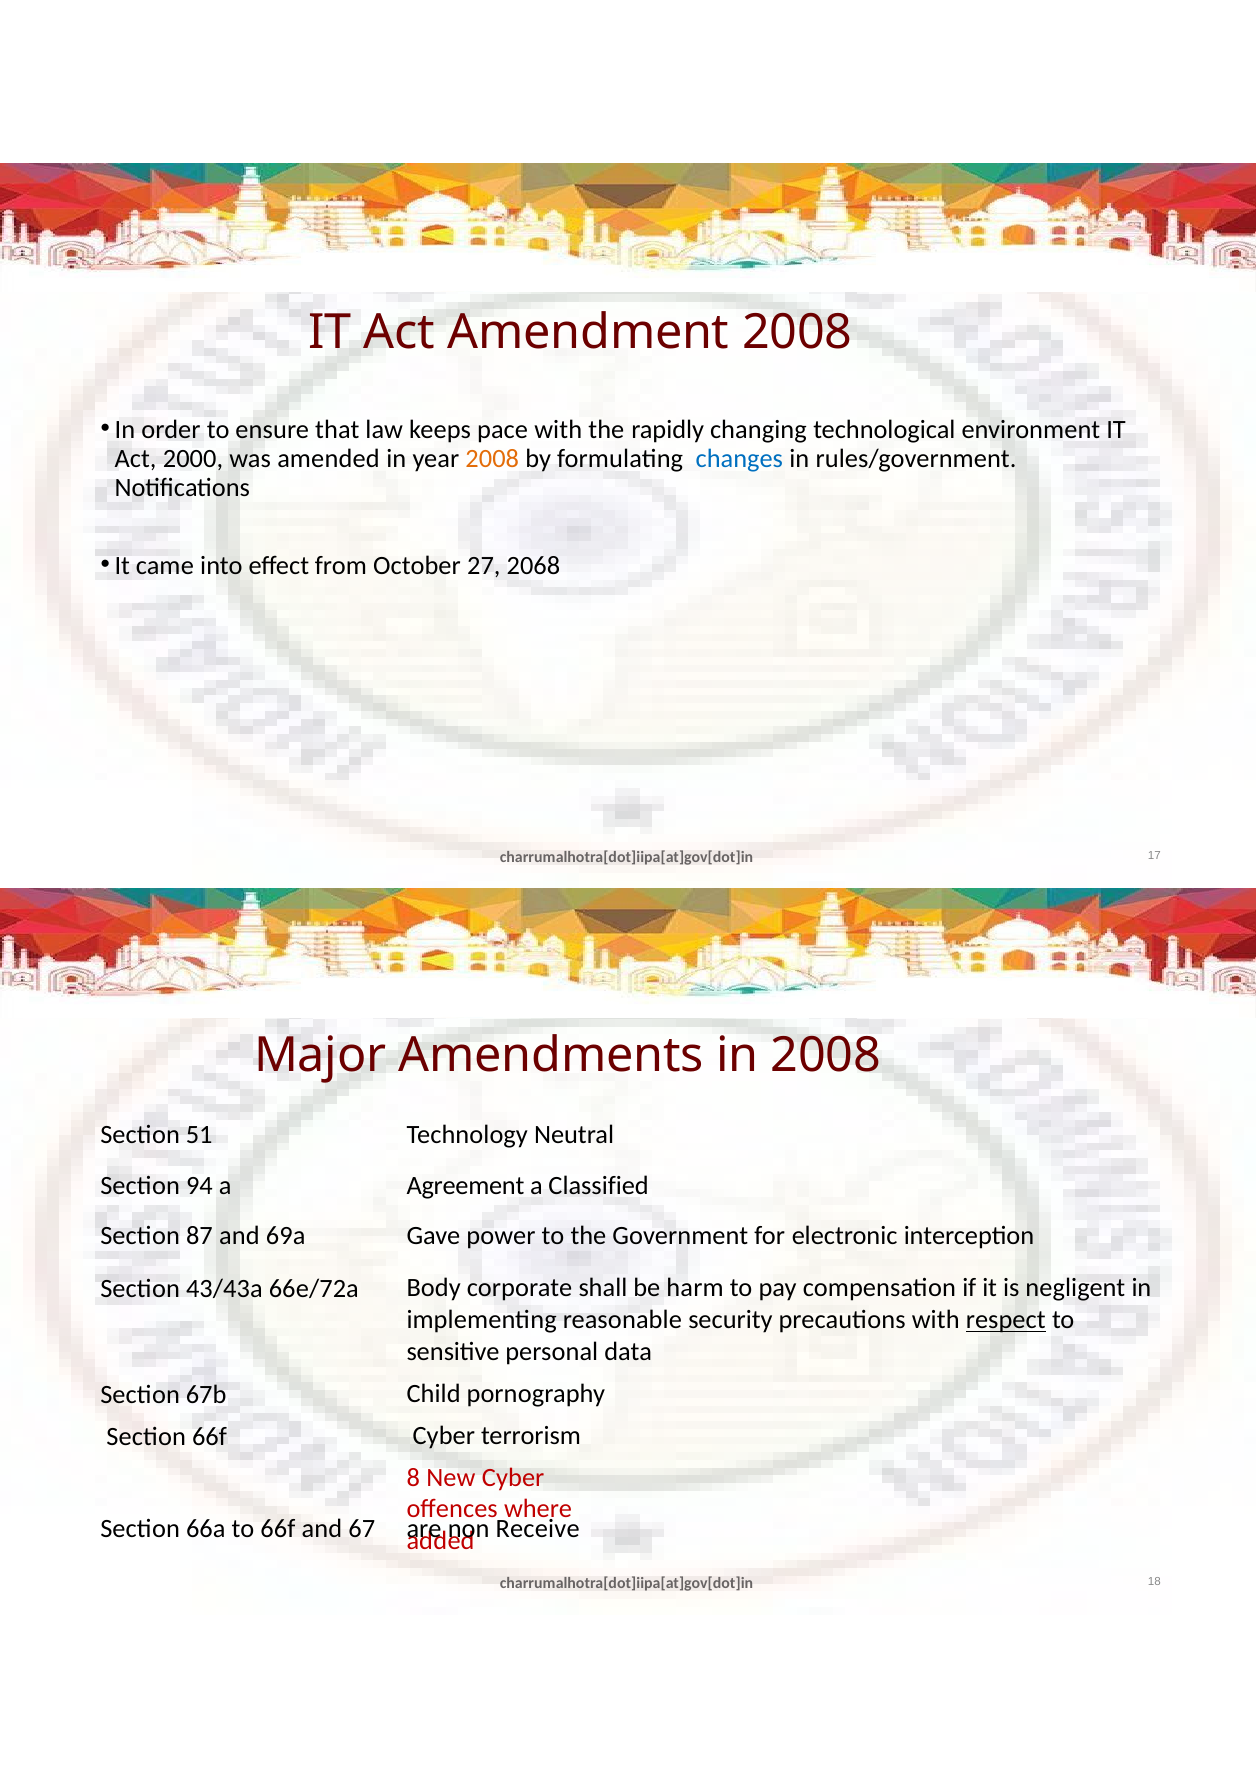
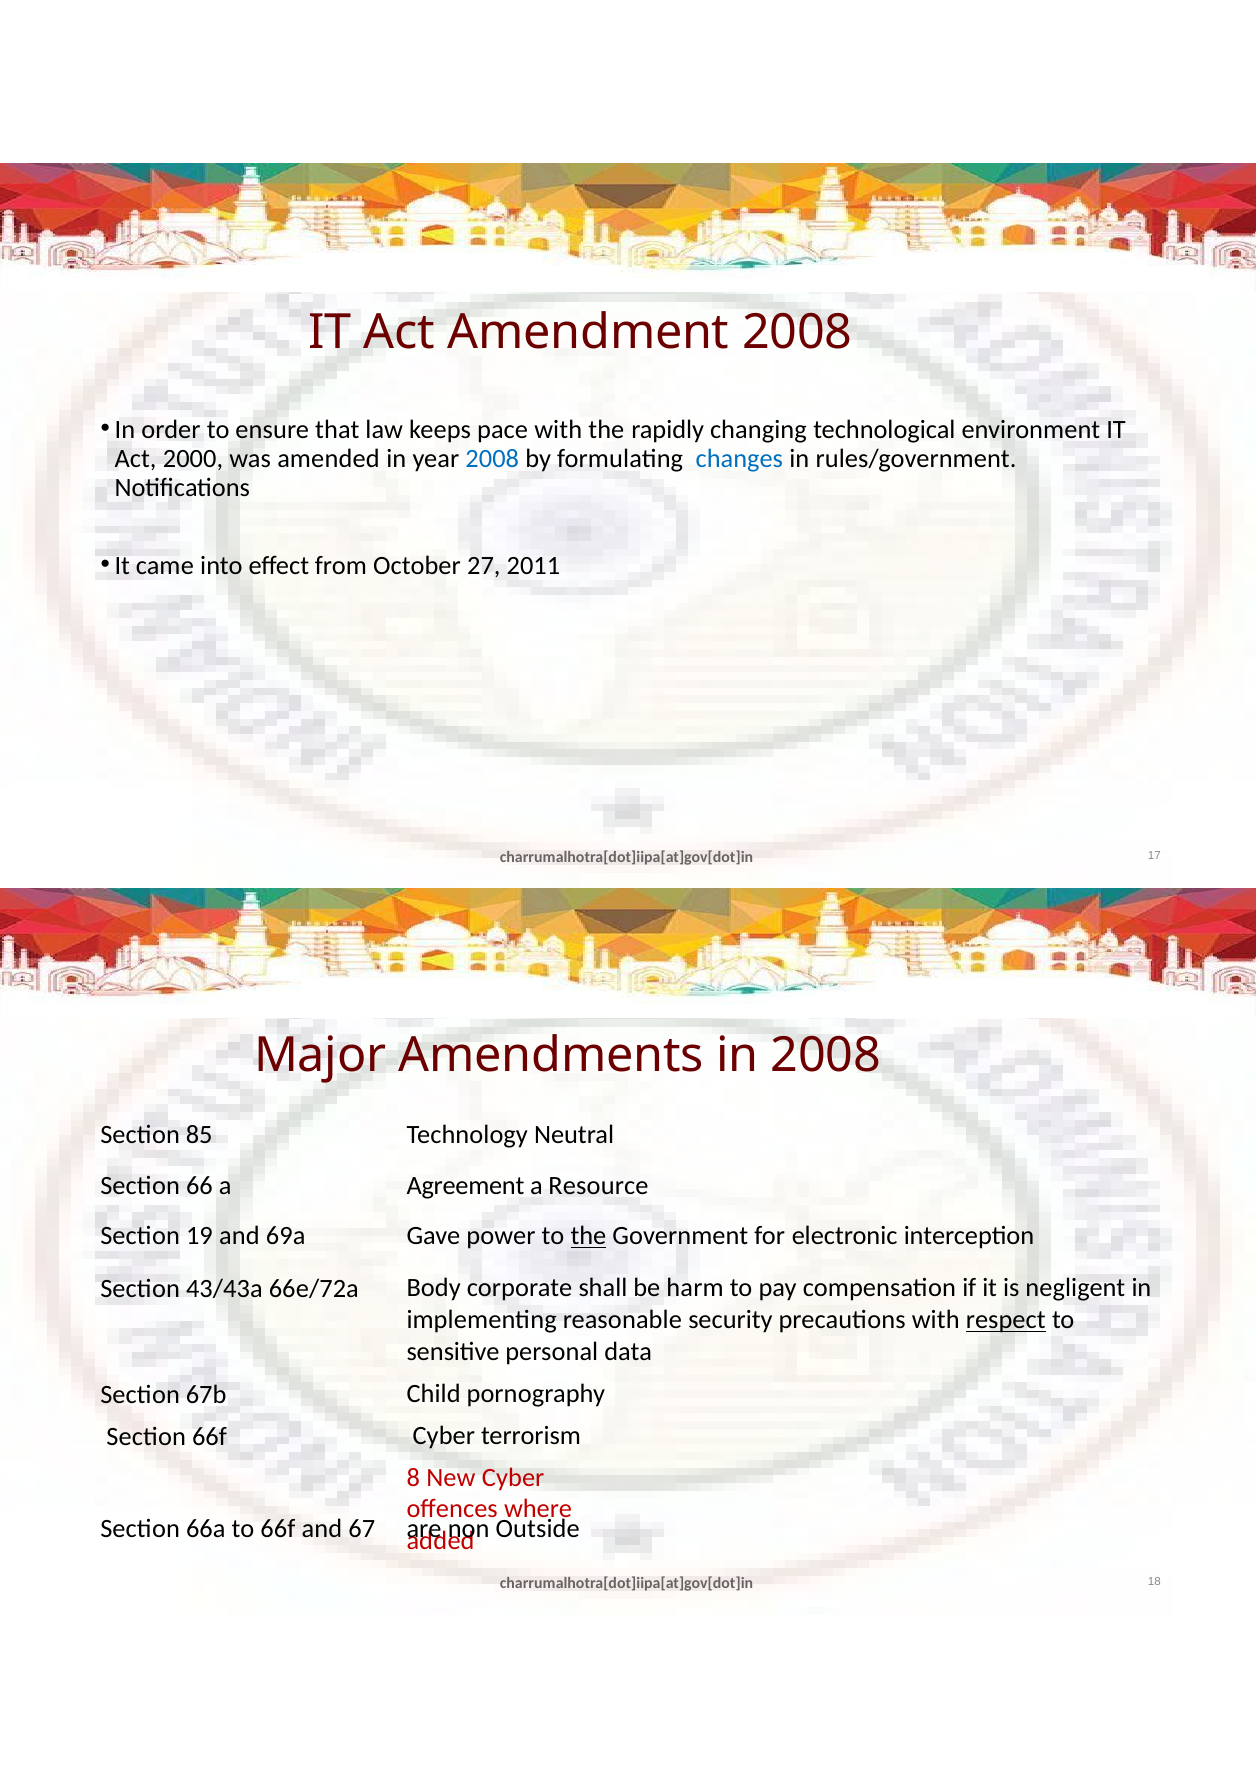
2008 colour: orange -> blue (492, 459)
2068: 2068 -> 2011 (533, 565)
51: 51 -> 85 (199, 1135)
94: 94 -> 66 (199, 1185)
Classified: Classified -> Resource (599, 1185)
87: 87 -> 19 (199, 1236)
the underline: none -> present (588, 1236)
Receive: Receive -> Outside (538, 1529)
